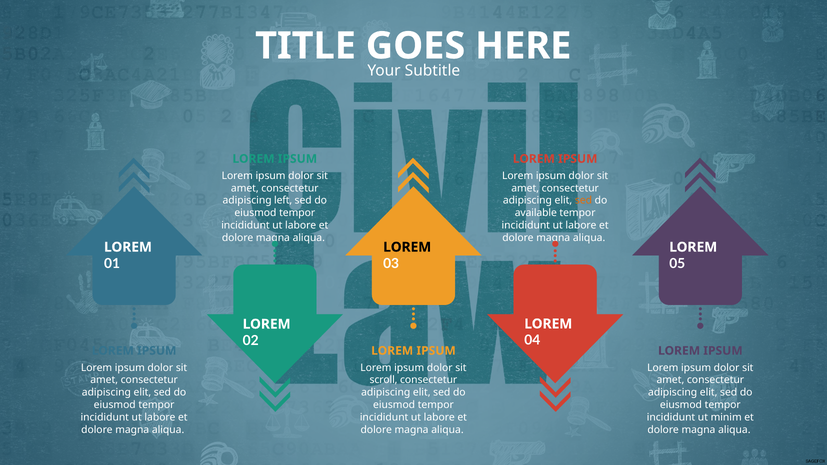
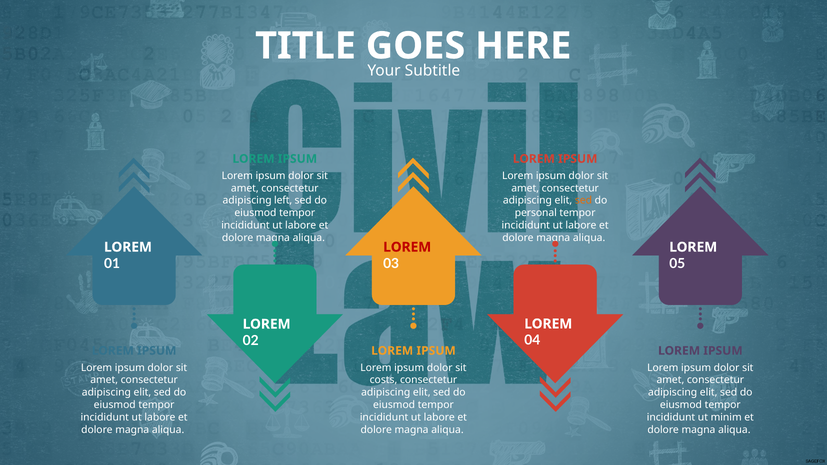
available: available -> personal (536, 213)
LOREM colour: black -> red (407, 247)
scroll: scroll -> costs (383, 380)
